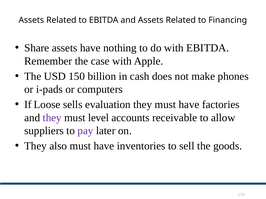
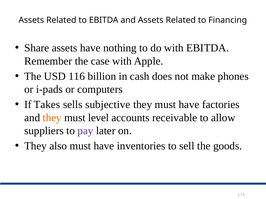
150: 150 -> 116 (77, 76)
Loose: Loose -> Takes (47, 105)
evaluation: evaluation -> subjective (108, 105)
they colour: purple -> orange (52, 118)
